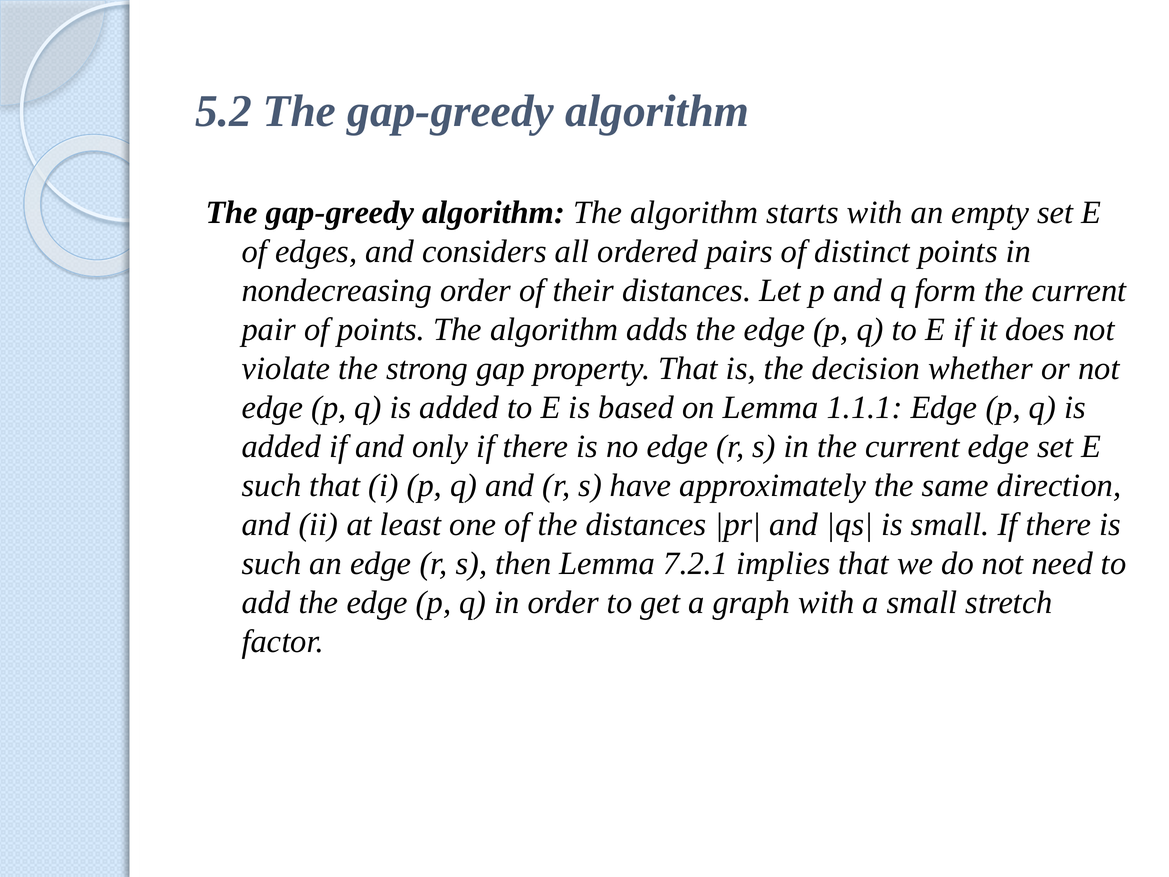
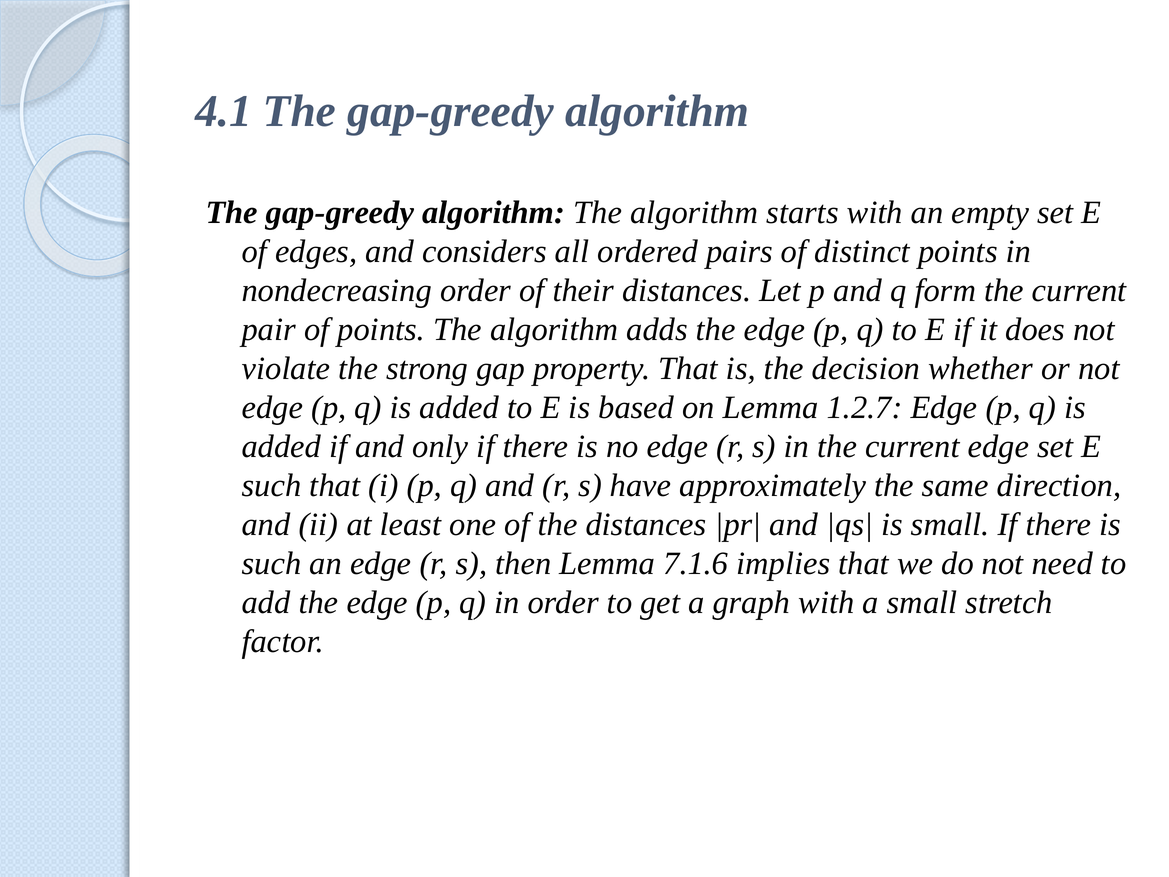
5.2: 5.2 -> 4.1 (223, 111)
1.1.1: 1.1.1 -> 1.2.7 (865, 408)
7.2.1: 7.2.1 -> 7.1.6 (696, 563)
